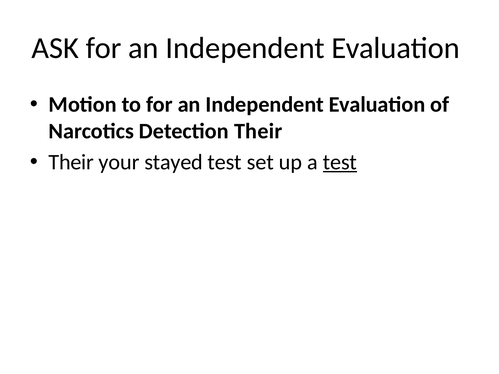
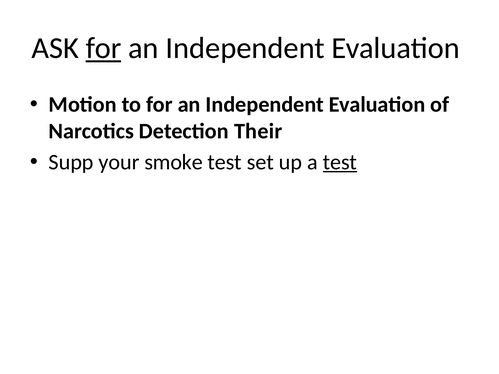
for underline: none -> present (104, 48)
Their: Their -> Supp (71, 162)
stayed: stayed -> smoke (174, 162)
